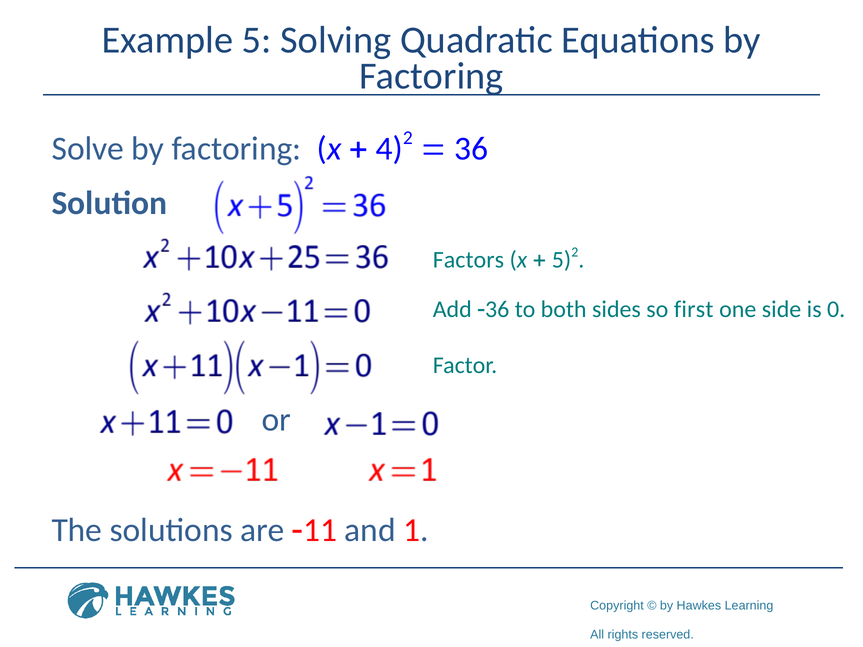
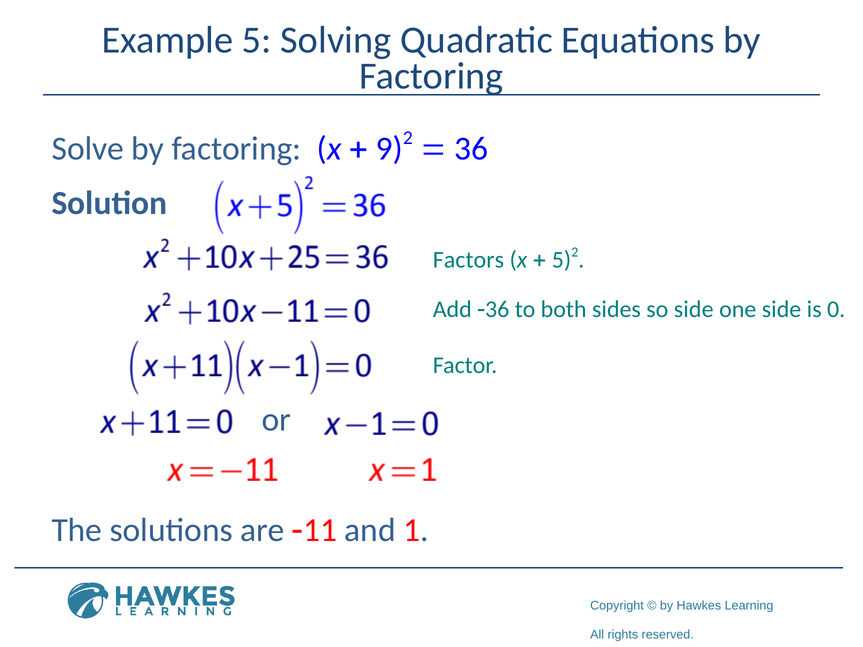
4: 4 -> 9 (389, 149)
so first: first -> side (694, 309)
